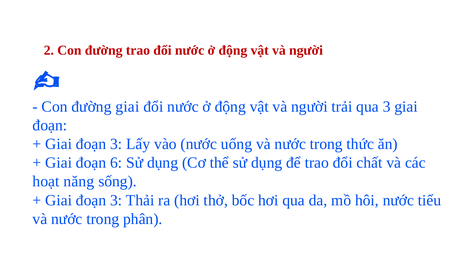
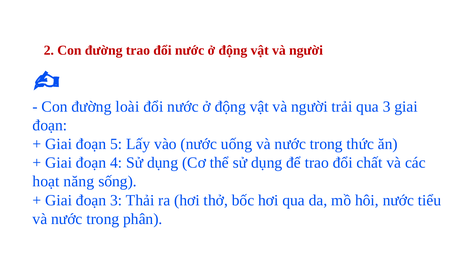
đường giai: giai -> loài (127, 107)
3: 3 -> 5 (116, 144)
6: 6 -> 4 (116, 163)
